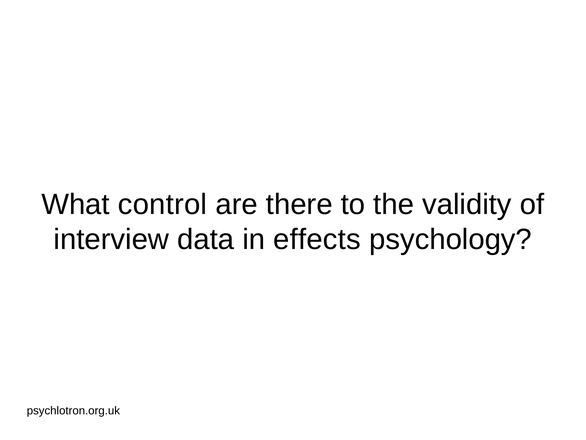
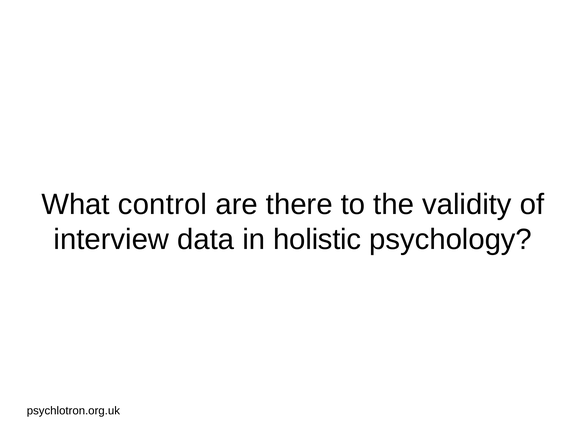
effects: effects -> holistic (317, 239)
